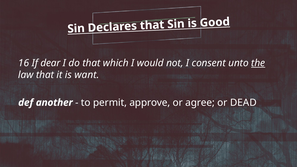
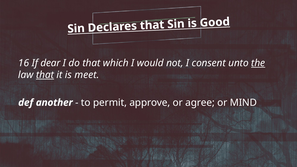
that underline: none -> present (45, 75)
want: want -> meet (87, 75)
DEAD: DEAD -> MIND (243, 103)
